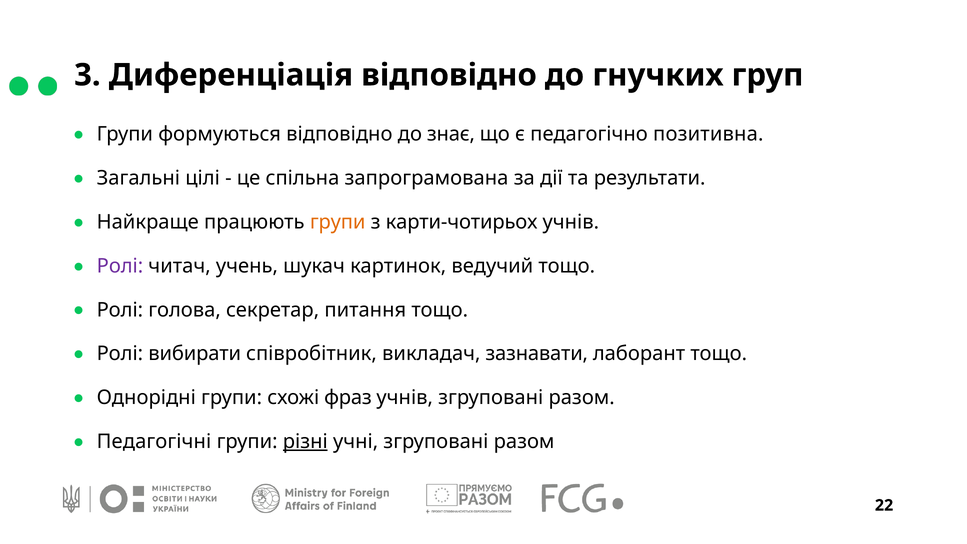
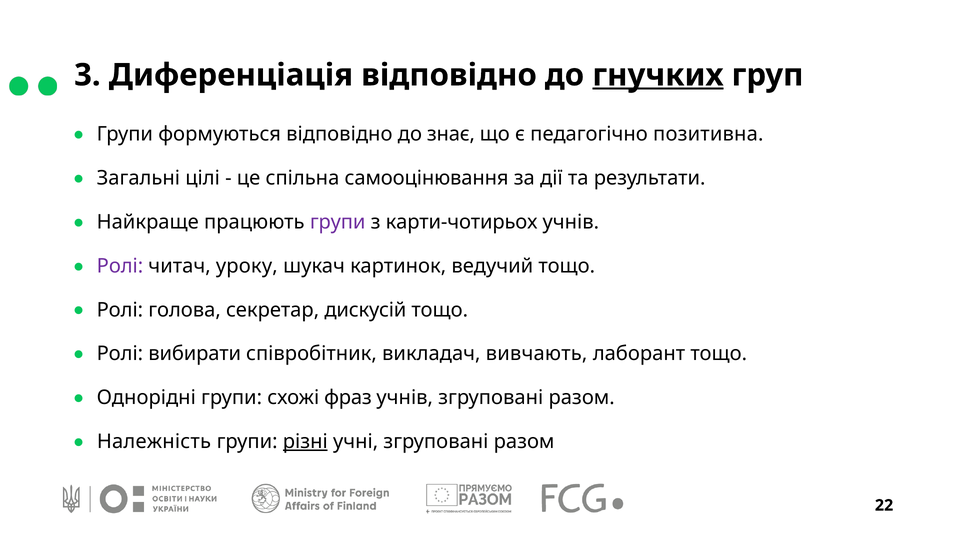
гнучких underline: none -> present (658, 75)
запрограмована: запрограмована -> самооцінювання (427, 178)
групи colour: orange -> purple (338, 222)
учень: учень -> уроку (247, 266)
питання: питання -> дискусій (365, 310)
зазнавати: зазнавати -> вивчають (537, 354)
Педагогічні: Педагогічні -> Належність (154, 442)
